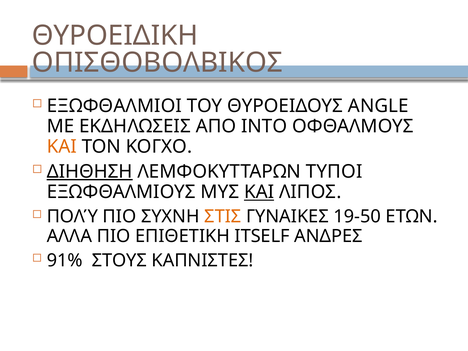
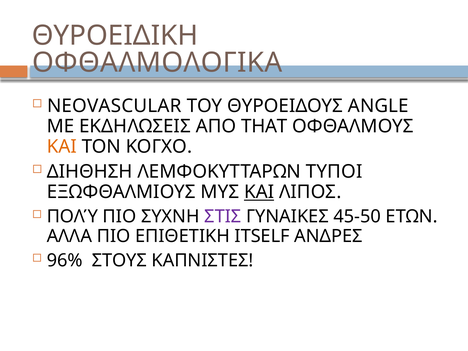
ΟΠΙΣΘΟΒΟΛΒΙΚΟΣ: ΟΠΙΣΘΟΒΟΛΒΙΚΟΣ -> ΟΦΘΑΛΜΟΛΟΓΙΚΑ (157, 62)
ΕΞΩΦΘΑΛΜΙΟΙ: ΕΞΩΦΘΑΛΜΙΟΙ -> NEOVASCULAR (114, 106)
INTO: INTO -> THAT (264, 126)
ΔΙΗΘΗΣΗ underline: present -> none (90, 172)
ΣΤΙΣ colour: orange -> purple (223, 217)
19-50: 19-50 -> 45-50 (357, 217)
91%: 91% -> 96% (65, 260)
